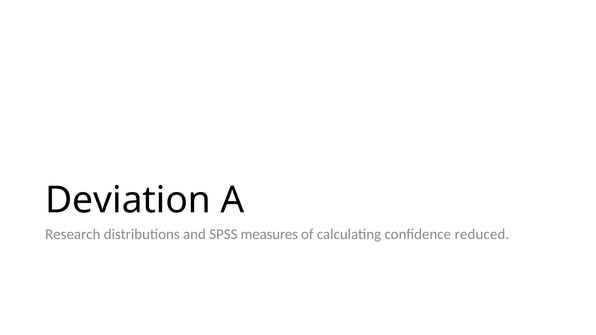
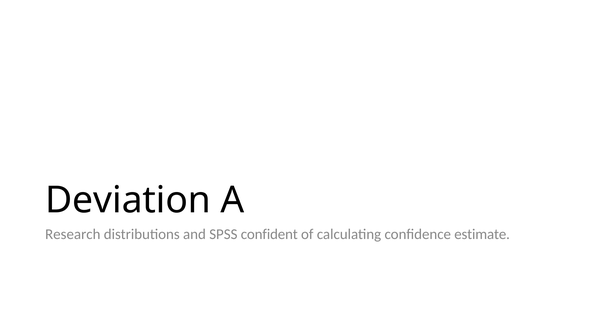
measures: measures -> confident (269, 235)
reduced: reduced -> estimate (482, 235)
